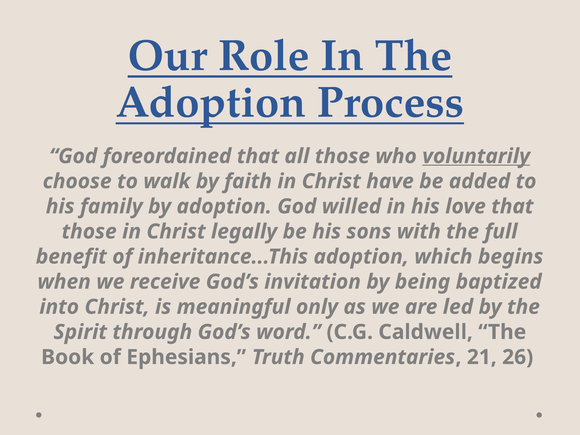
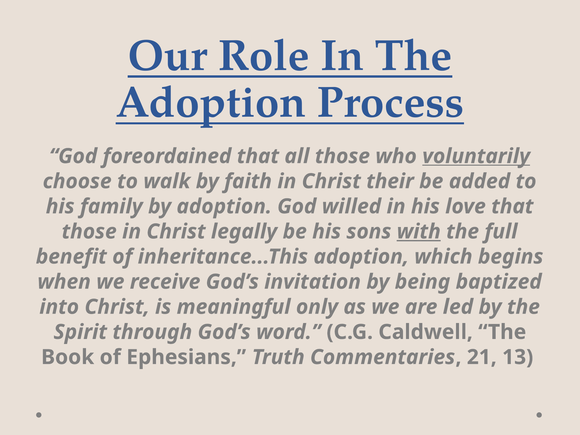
have: have -> their (390, 181)
with underline: none -> present (419, 232)
26: 26 -> 13 (518, 357)
